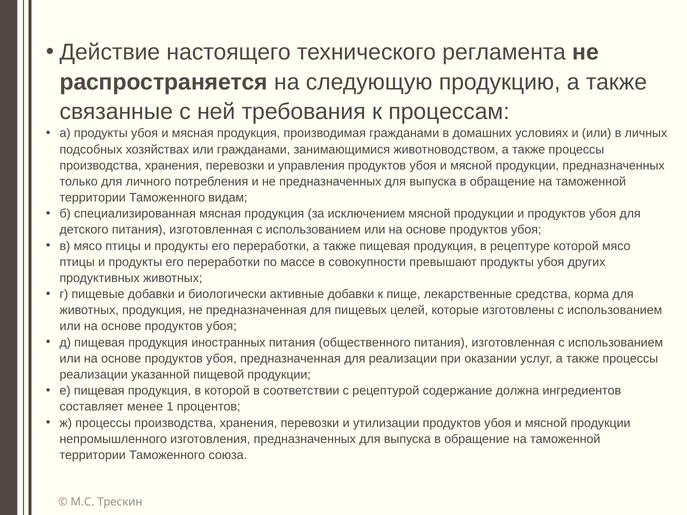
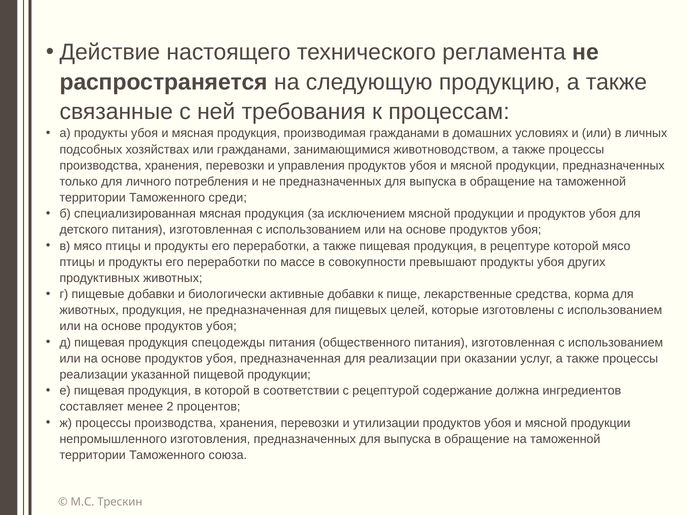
видам: видам -> среди (228, 198)
иностранных: иностранных -> спецодежды (228, 343)
1: 1 -> 2 (170, 407)
